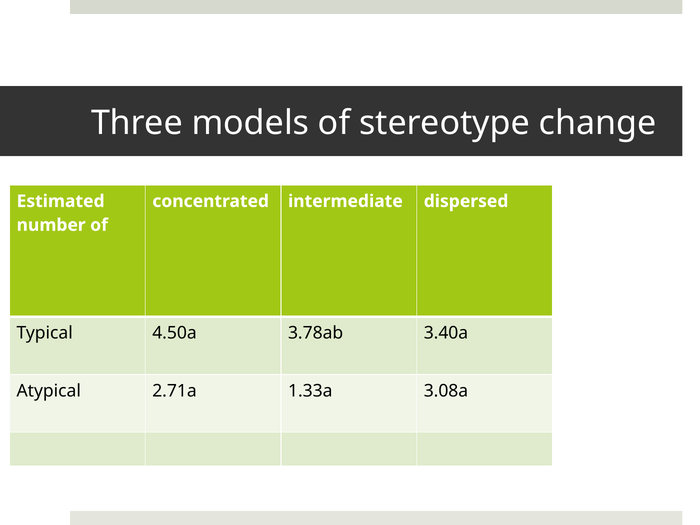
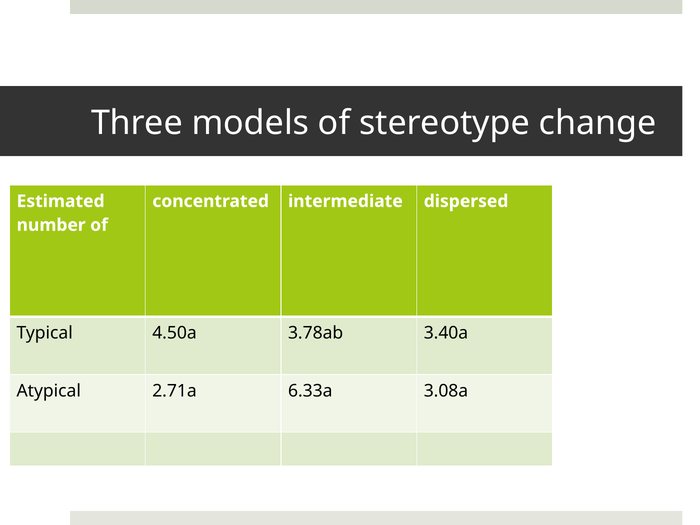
1.33a: 1.33a -> 6.33a (310, 391)
